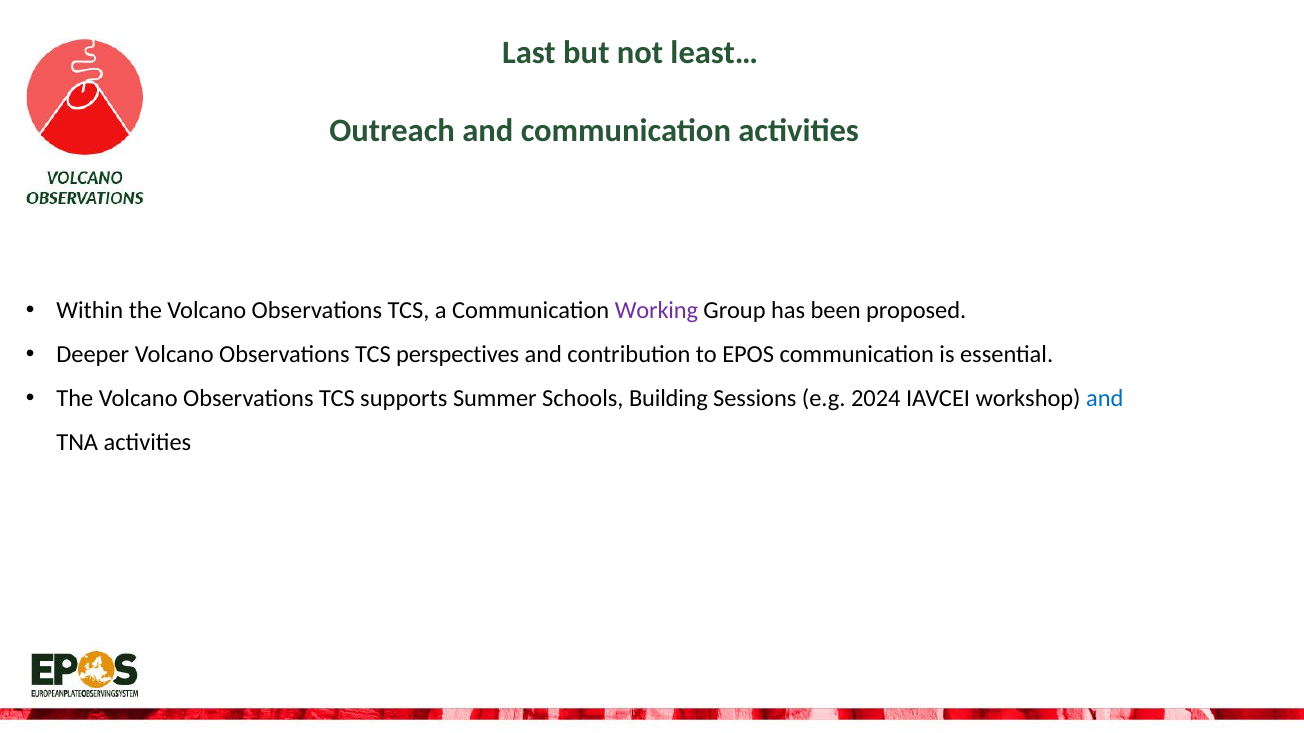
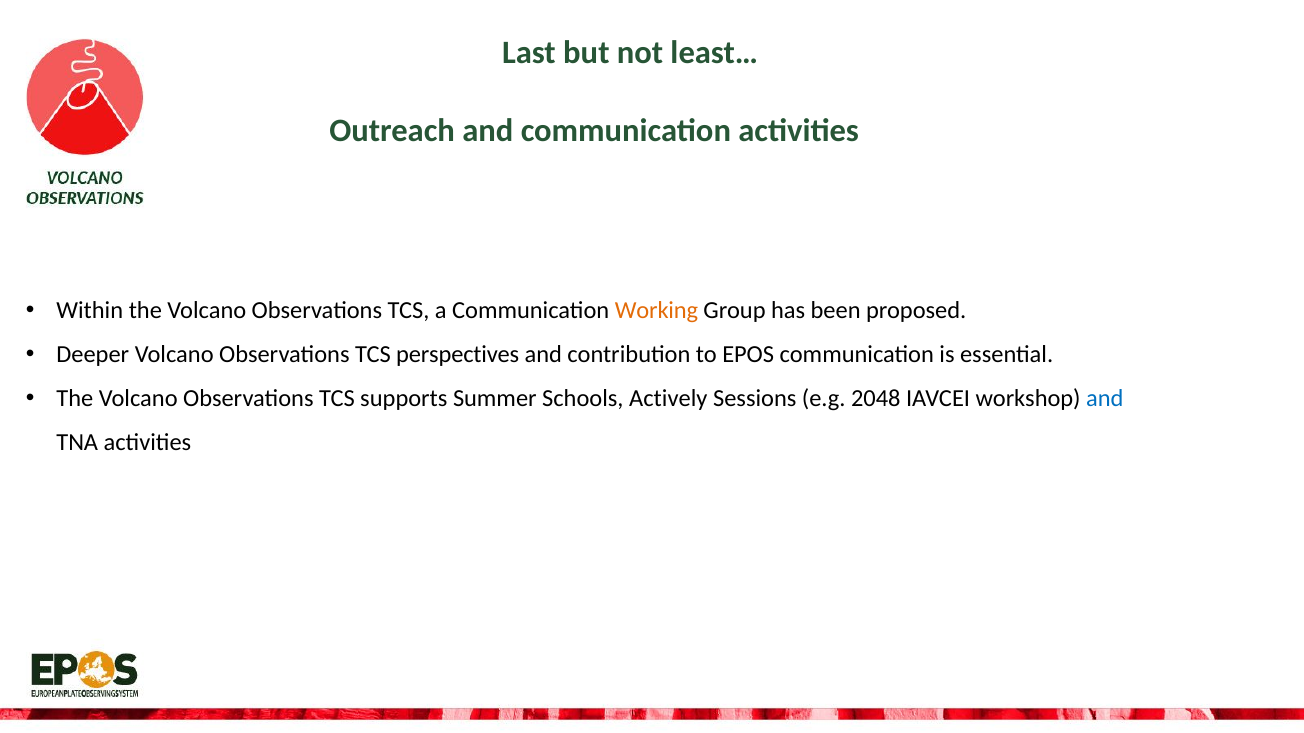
Working colour: purple -> orange (656, 311)
Building: Building -> Actively (668, 399)
2024: 2024 -> 2048 (876, 399)
